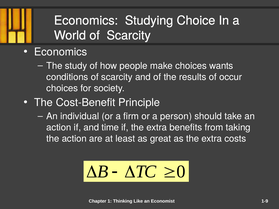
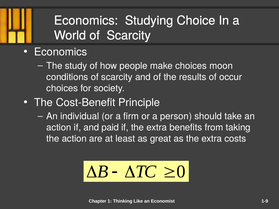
wants: wants -> moon (221, 66)
time: time -> paid (110, 128)
